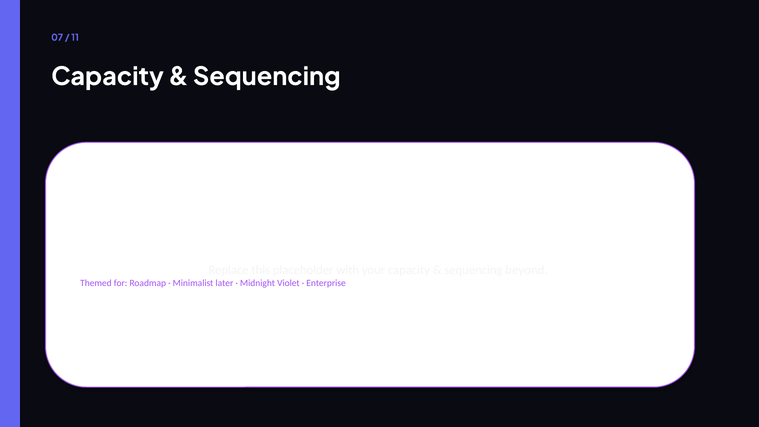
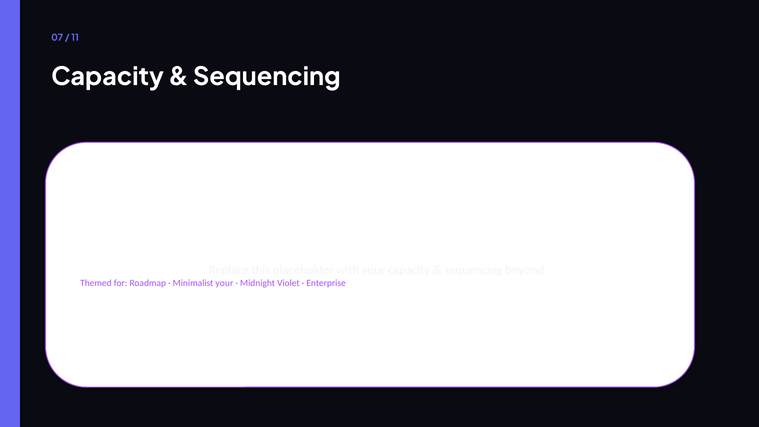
Minimalist later: later -> your (224, 283)
